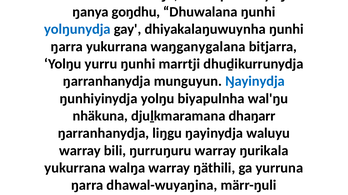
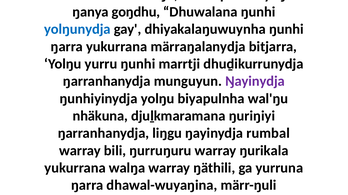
waŋganygalana: waŋganygalana -> märraŋalanydja (198, 47)
Ŋayinydja colour: blue -> purple (255, 81)
dhaŋarr: dhaŋarr -> ŋuriŋiyi (252, 116)
waluyu: waluyu -> rumbal (268, 134)
